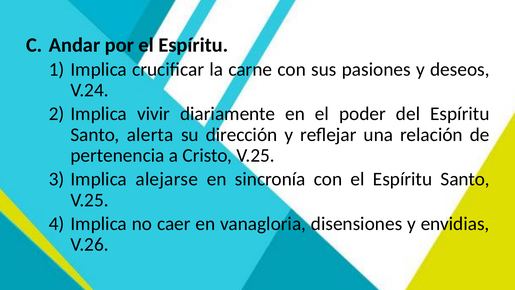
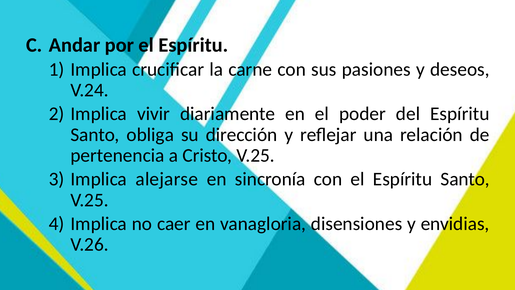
alerta: alerta -> obliga (150, 135)
